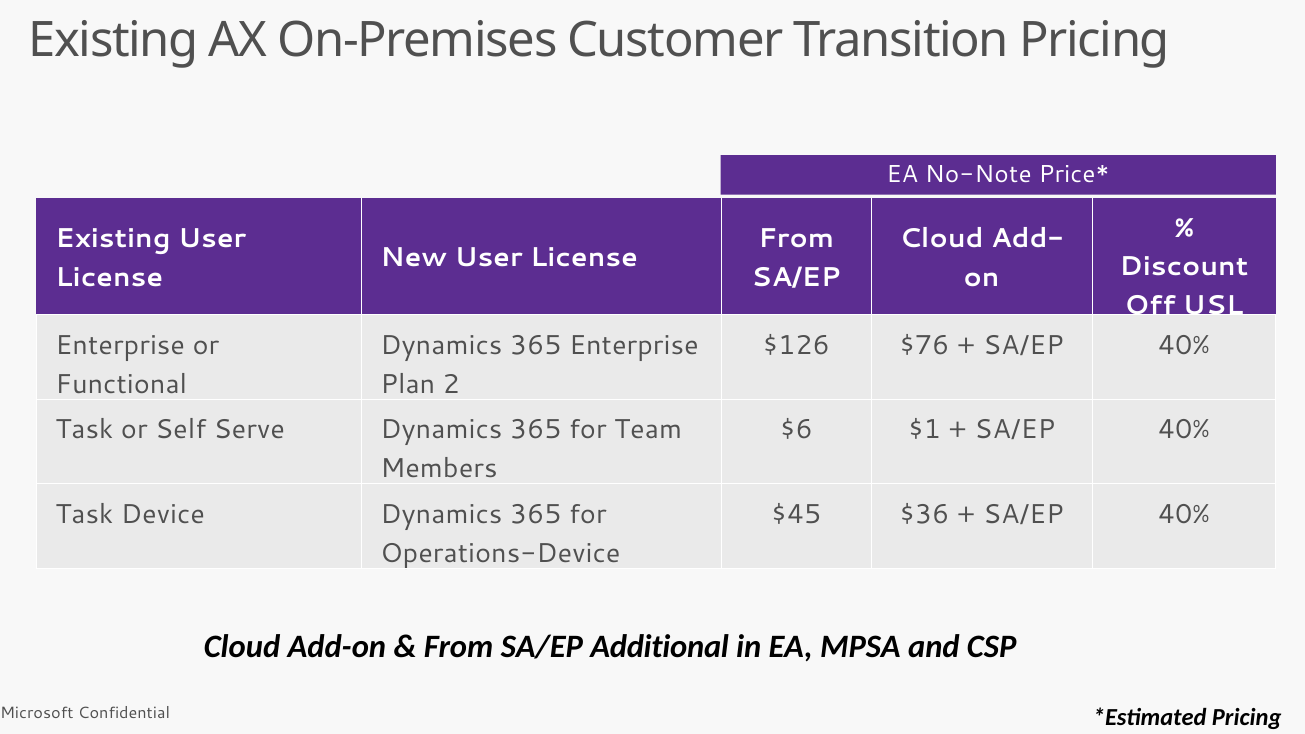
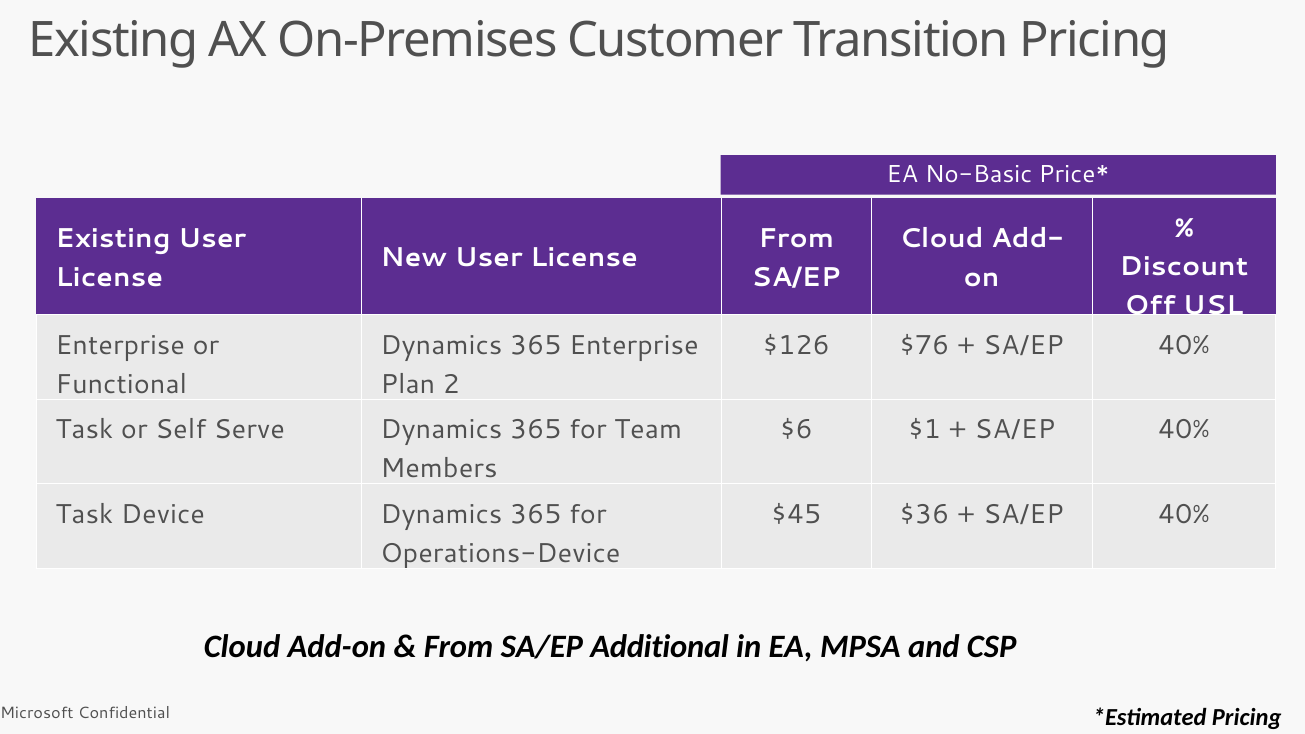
No-Note: No-Note -> No-Basic (979, 175)
